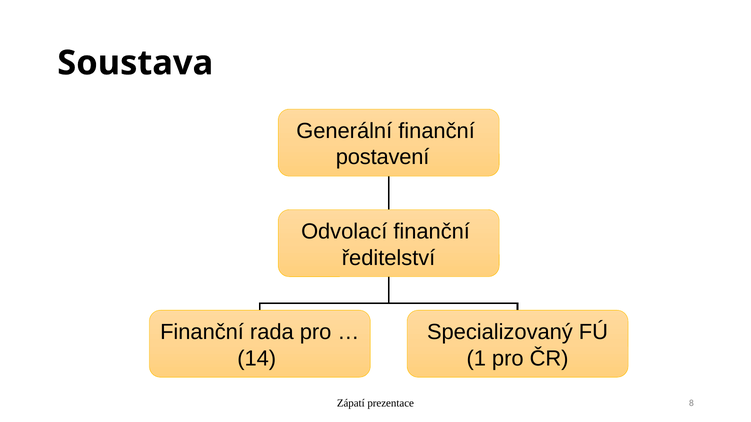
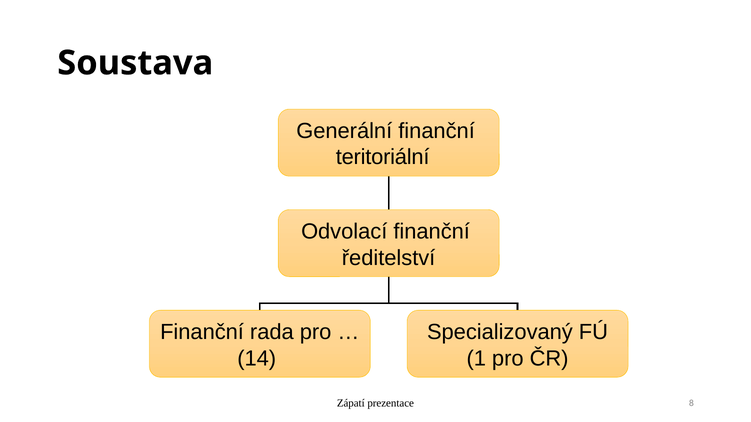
postavení: postavení -> teritoriální (383, 157)
